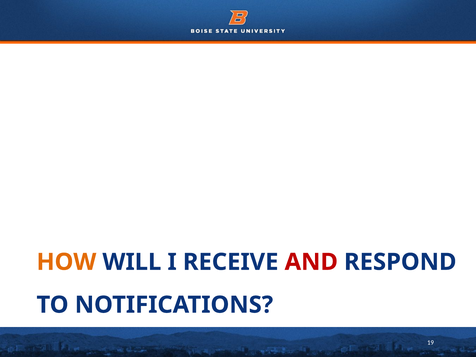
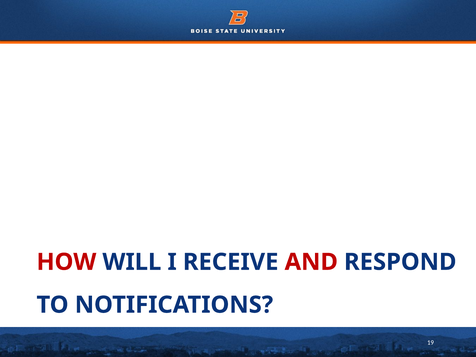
HOW colour: orange -> red (66, 262)
